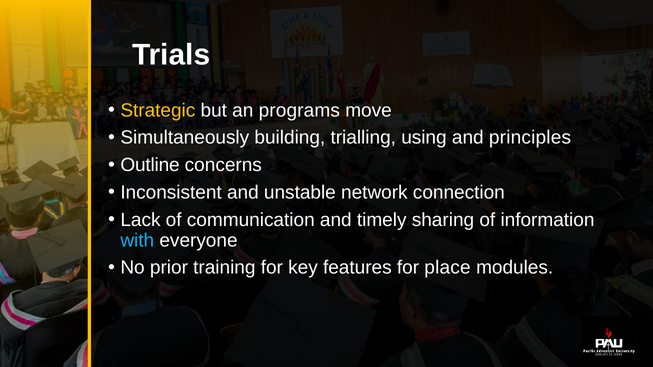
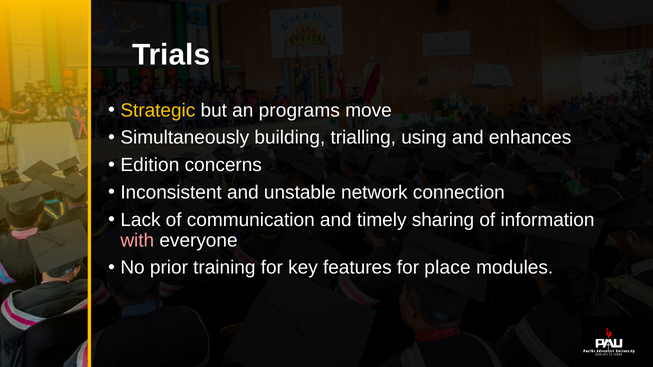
principles: principles -> enhances (530, 138)
Outline: Outline -> Edition (150, 165)
with colour: light blue -> pink (137, 240)
